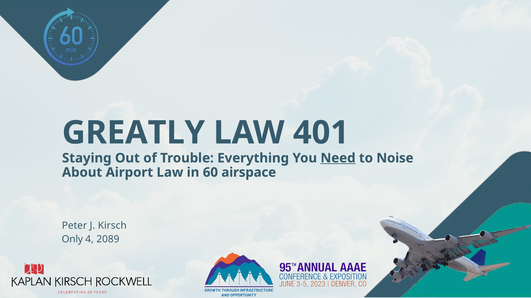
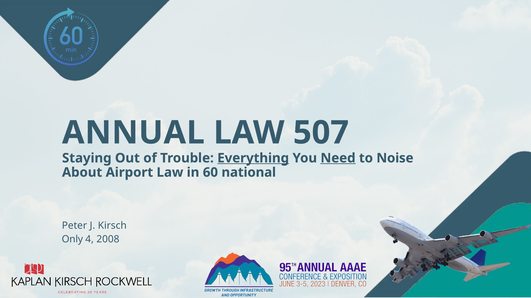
GREATLY: GREATLY -> ANNUAL (133, 133)
401: 401 -> 507 (321, 133)
Everything underline: none -> present (253, 158)
airspace: airspace -> national (249, 173)
2089: 2089 -> 2008 (108, 240)
